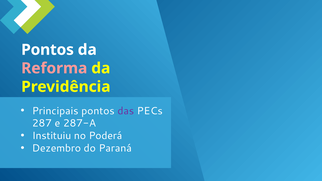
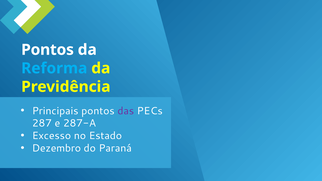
Reforma colour: pink -> light blue (54, 68)
Instituiu: Instituiu -> Excesso (52, 136)
Poderá: Poderá -> Estado (105, 136)
